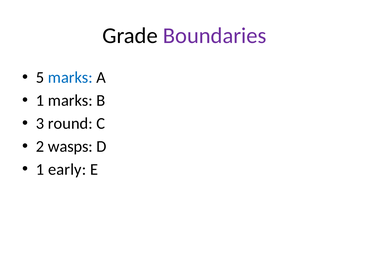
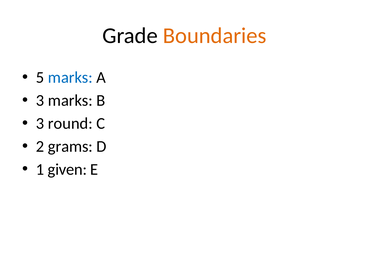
Boundaries colour: purple -> orange (215, 36)
1: 1 -> 3 (40, 100)
wasps: wasps -> grams (70, 146)
early: early -> given (67, 169)
